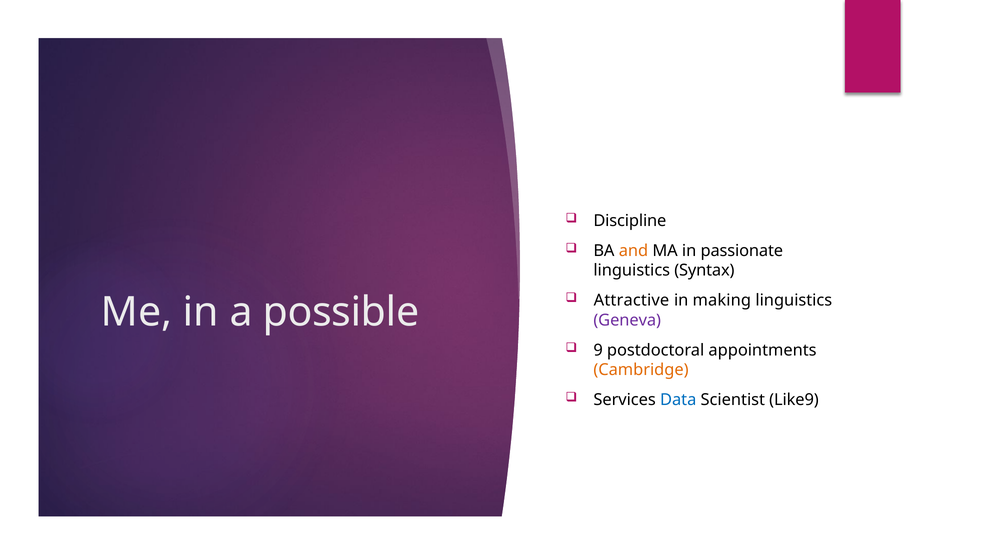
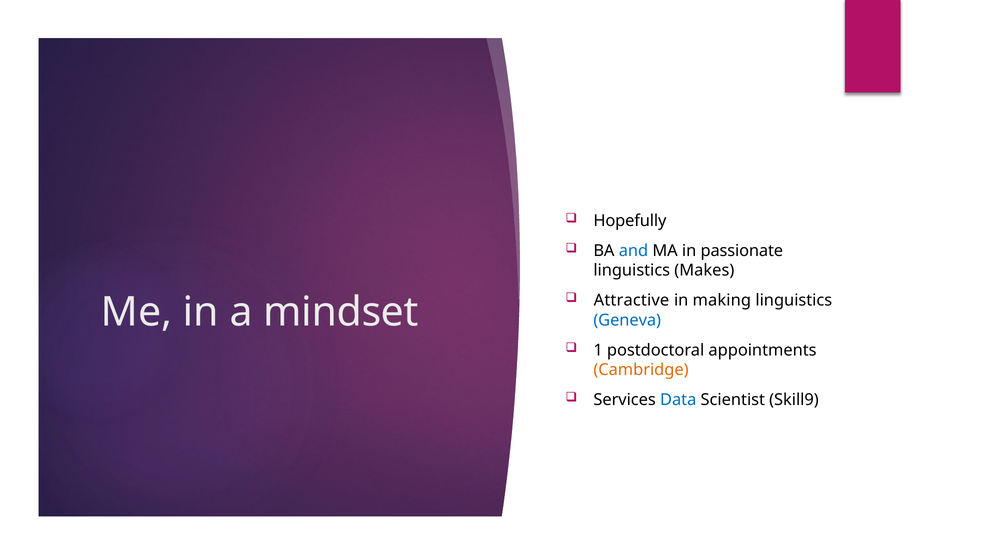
Discipline: Discipline -> Hopefully (630, 221)
and colour: orange -> blue (633, 251)
Syntax: Syntax -> Makes (704, 270)
possible: possible -> mindset (341, 312)
Geneva colour: purple -> blue (627, 320)
9: 9 -> 1 (598, 350)
Like9: Like9 -> Skill9 (794, 400)
